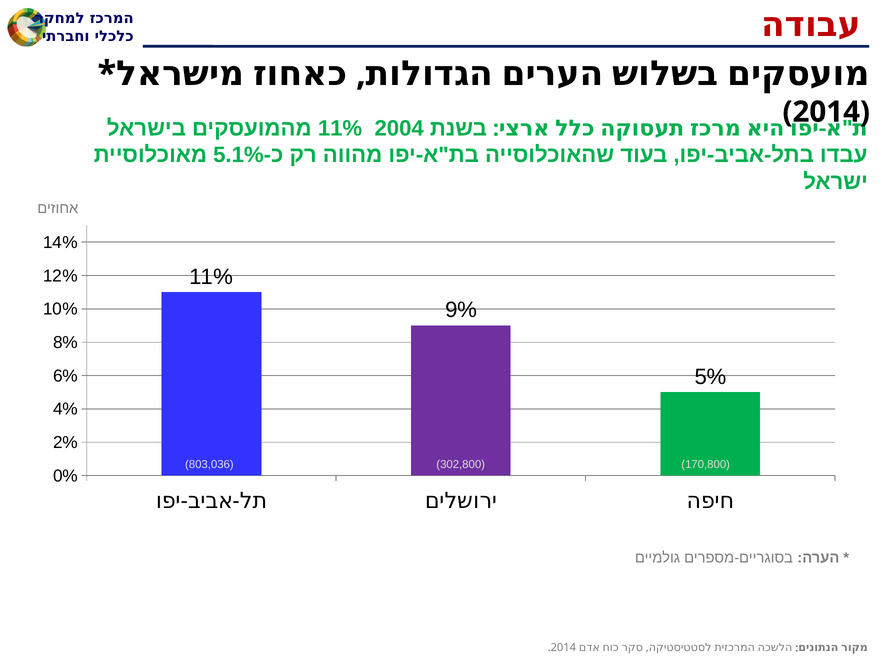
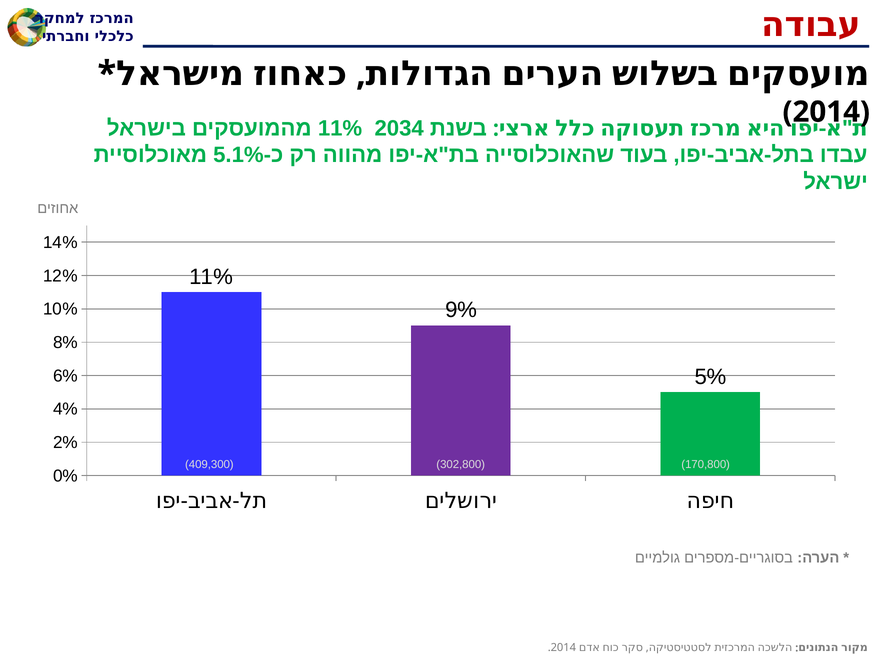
2004: 2004 -> 2034 (399, 128)
803,036: 803,036 -> 409,300 (209, 464)
